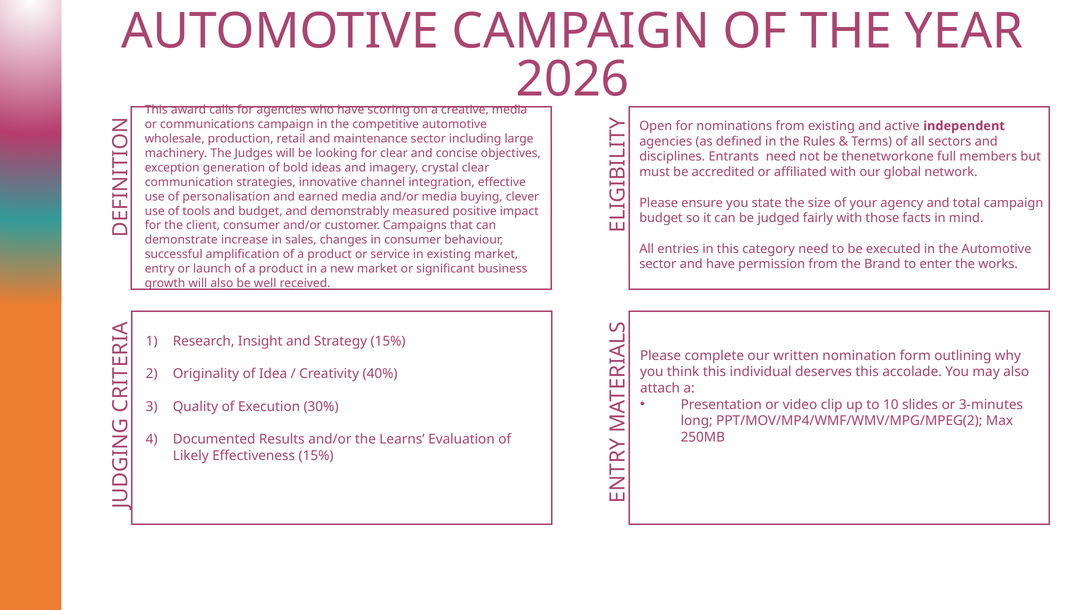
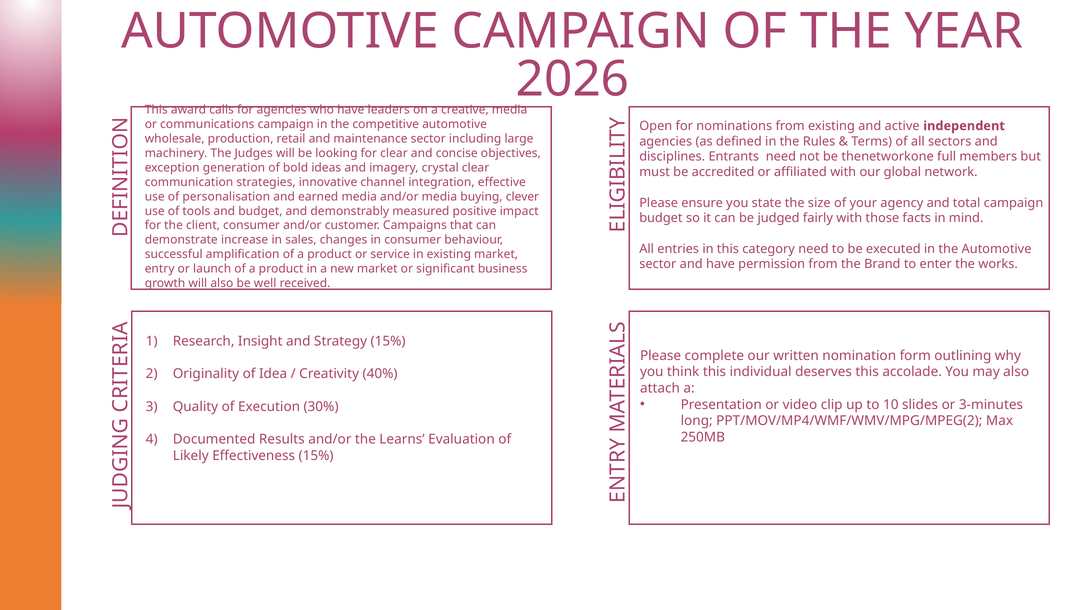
scoring: scoring -> leaders (389, 110)
